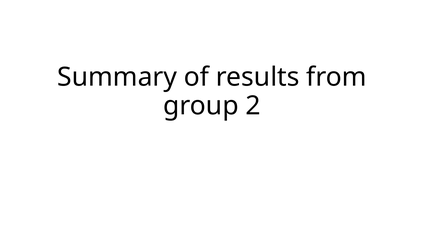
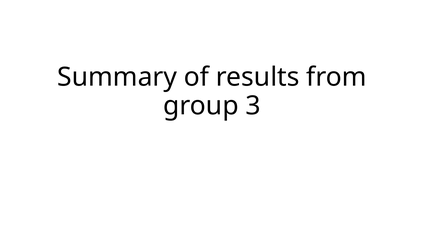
2: 2 -> 3 (253, 106)
